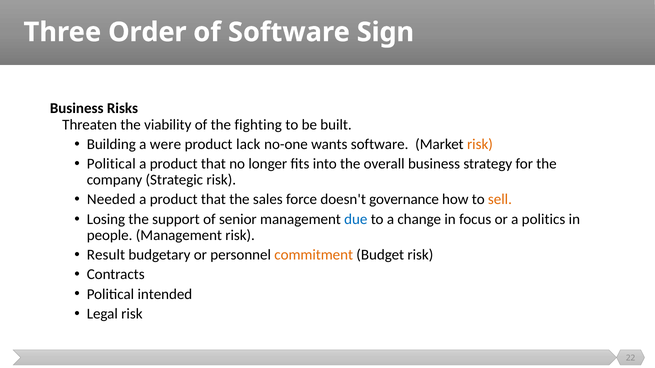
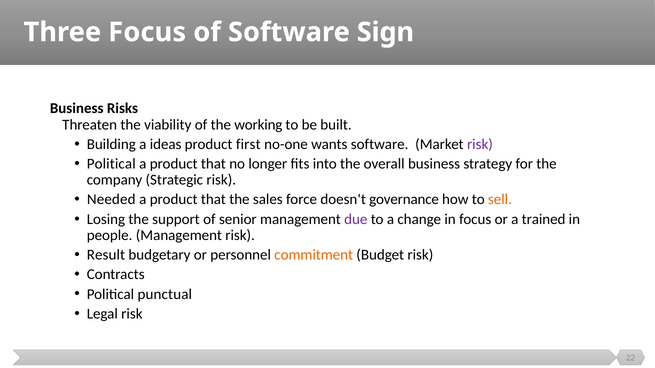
Three Order: Order -> Focus (147, 32)
fighting: fighting -> working (258, 125)
were: were -> ideas (166, 144)
lack: lack -> first (248, 144)
risk colour: orange -> purple (480, 144)
due colour: blue -> purple (356, 219)
politics: politics -> trained (544, 219)
intended: intended -> punctual (165, 294)
